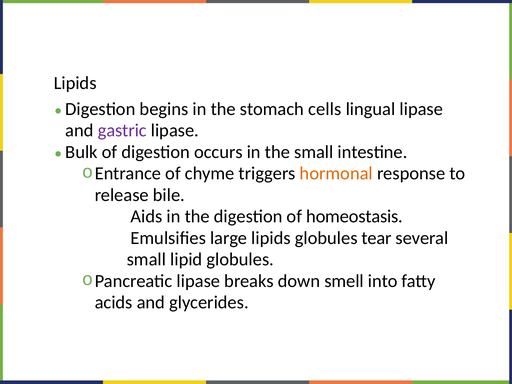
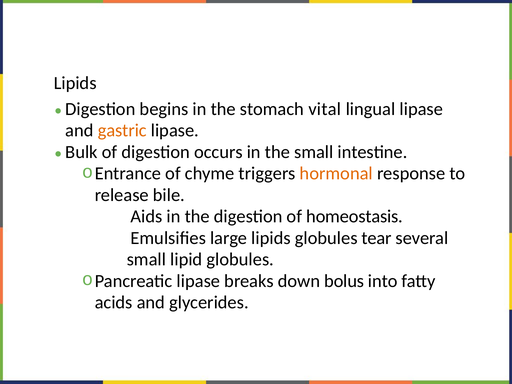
cells: cells -> vital (325, 109)
gastric colour: purple -> orange (122, 130)
smell: smell -> bolus (344, 281)
